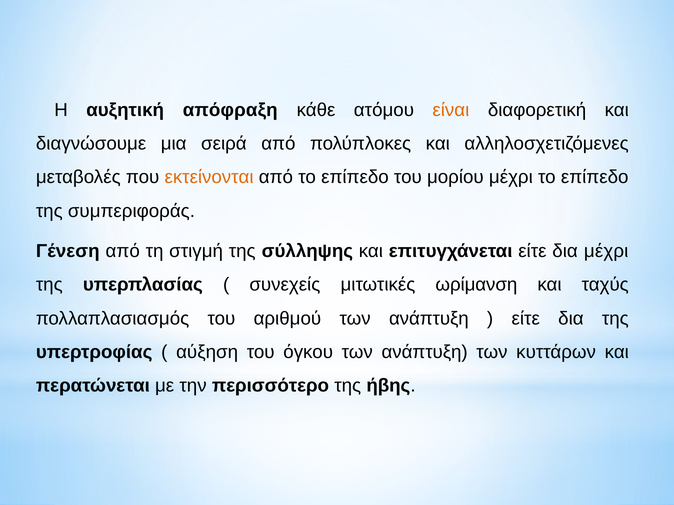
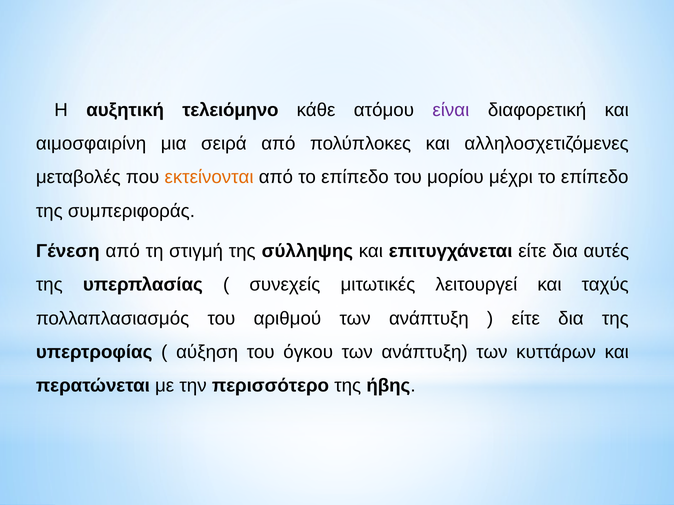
απόφραξη: απόφραξη -> τελειόμηνο (230, 110)
είναι colour: orange -> purple (451, 110)
διαγνώσουμε: διαγνώσουμε -> αιμοσφαιρίνη (91, 144)
δια μέχρι: μέχρι -> αυτές (606, 251)
ωρίμανση: ωρίμανση -> λειτουργεί (476, 285)
